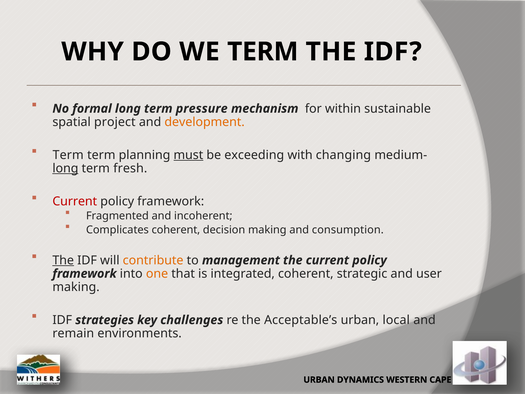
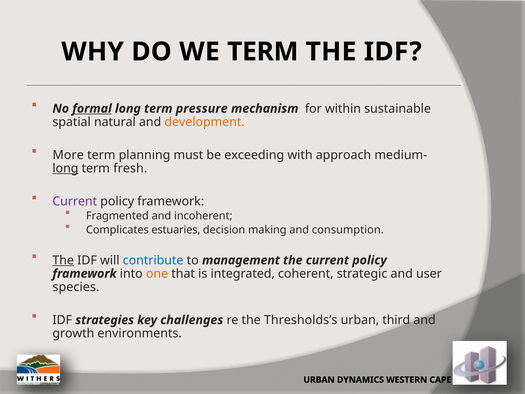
formal underline: none -> present (92, 109)
project: project -> natural (115, 122)
Term: Term -> More (68, 155)
must underline: present -> none (188, 155)
changing: changing -> approach (343, 155)
Current colour: red -> purple (75, 201)
Complicates coherent: coherent -> estuaries (176, 230)
contribute colour: orange -> blue (153, 260)
making: making -> species (76, 287)
Acceptable’s: Acceptable’s -> Thresholds’s (301, 320)
local: local -> third (396, 320)
remain: remain -> growth (73, 333)
